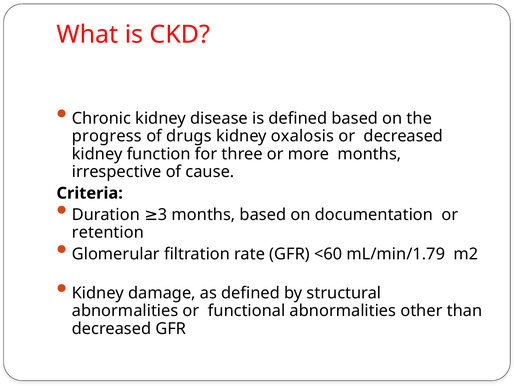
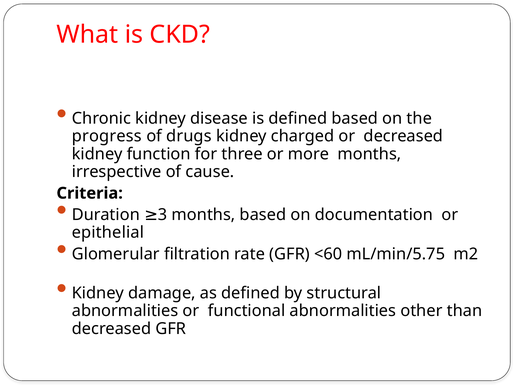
oxalosis: oxalosis -> charged (303, 136)
retention: retention -> epithelial (108, 232)
mL/min/1.79: mL/min/1.79 -> mL/min/5.75 (396, 254)
